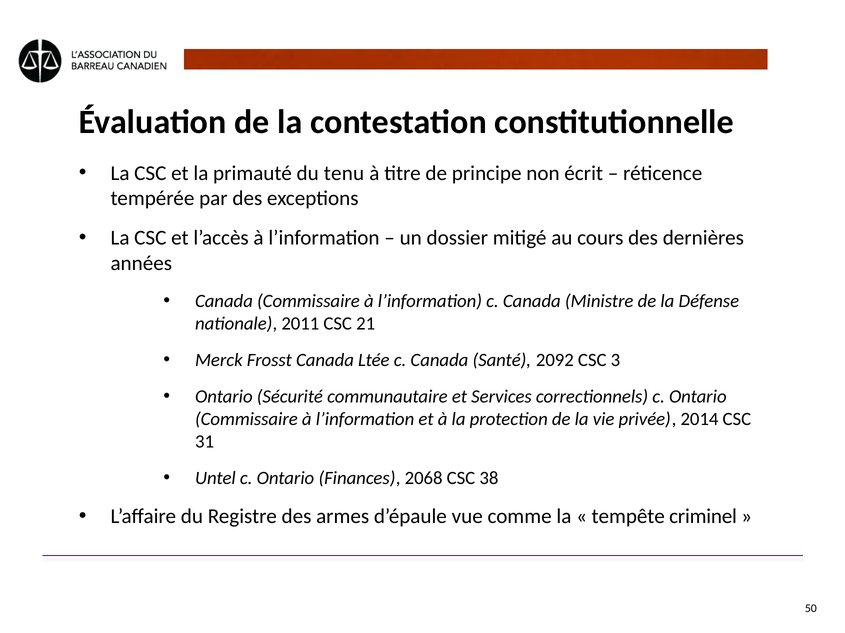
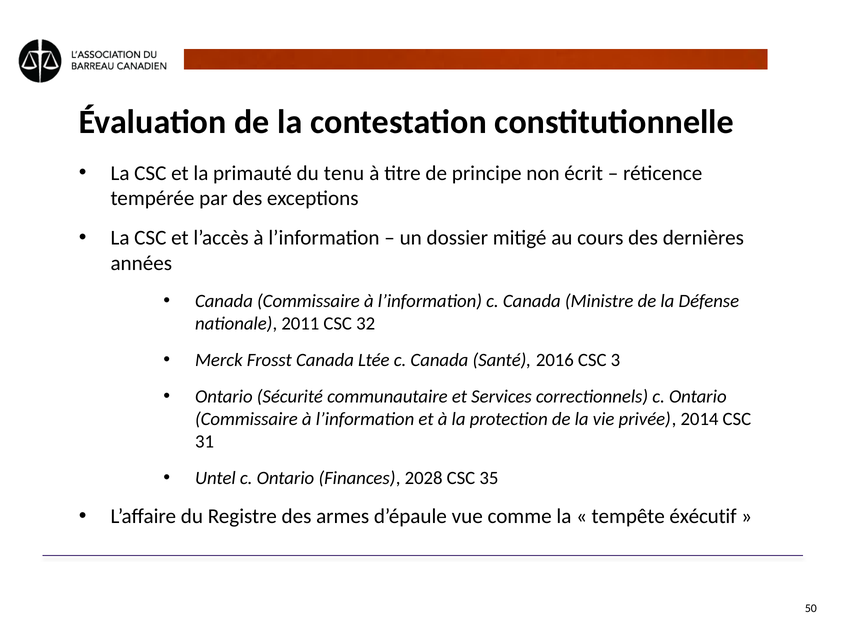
21: 21 -> 32 (366, 324)
2092: 2092 -> 2016 (555, 360)
2068: 2068 -> 2028 (424, 479)
38: 38 -> 35 (489, 479)
criminel: criminel -> éxécutif (703, 517)
